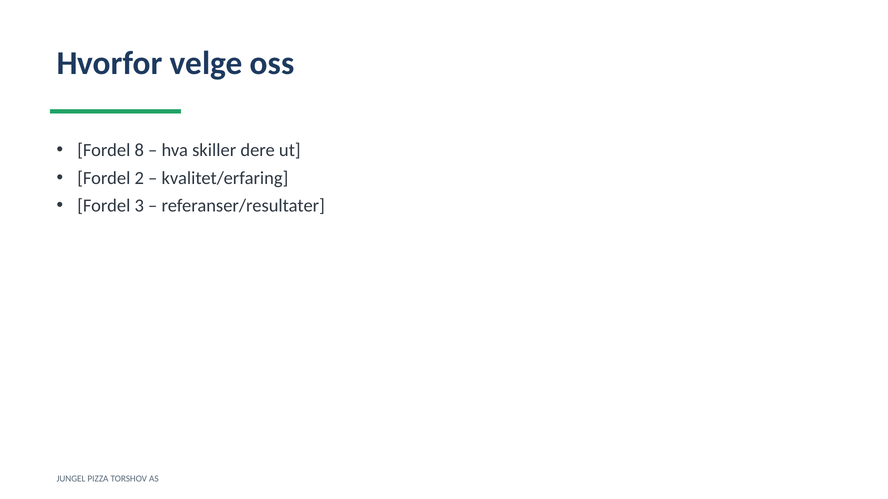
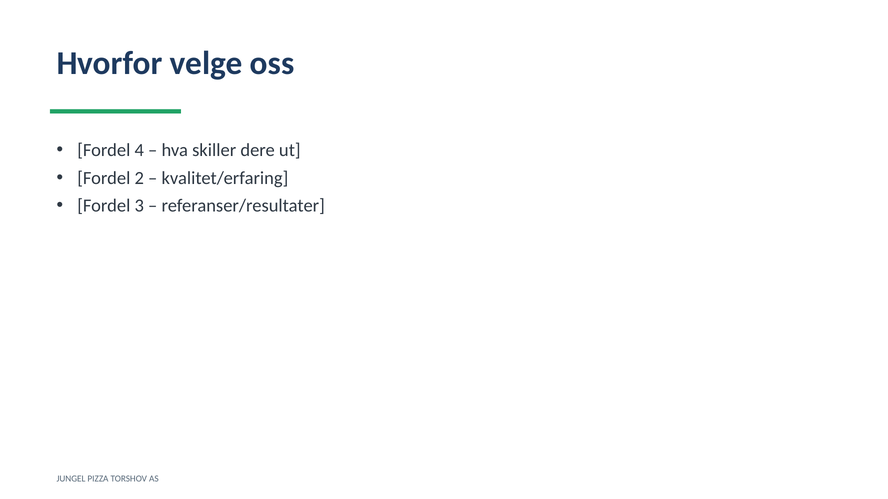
8: 8 -> 4 (139, 150)
